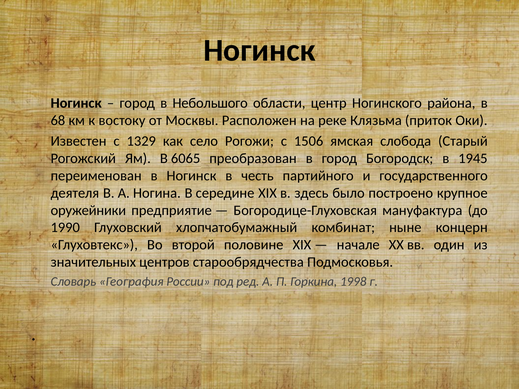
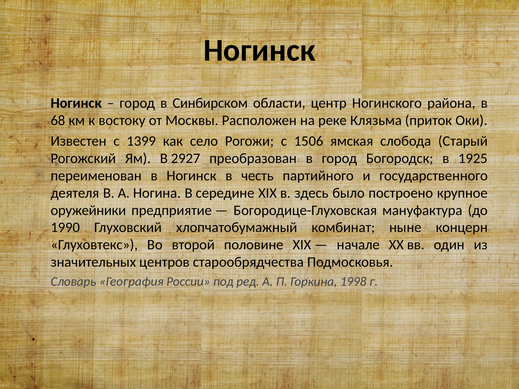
Небольшого: Небольшого -> Синбирском (210, 103)
1329: 1329 -> 1399 (141, 141)
6065: 6065 -> 2927 (186, 158)
1945: 1945 -> 1925 (473, 158)
